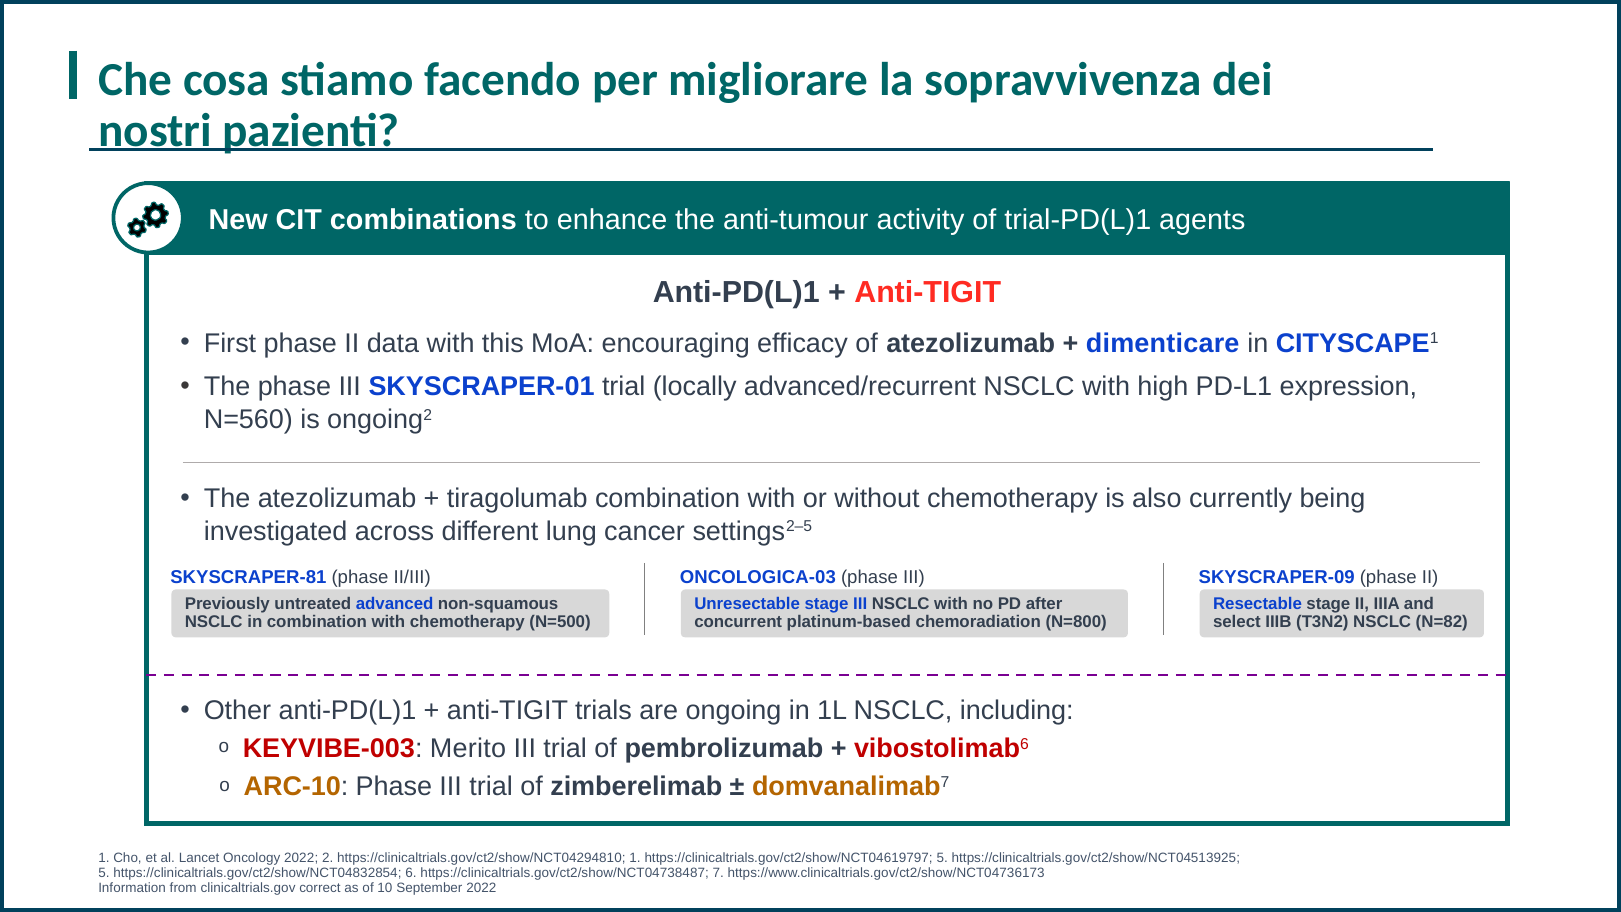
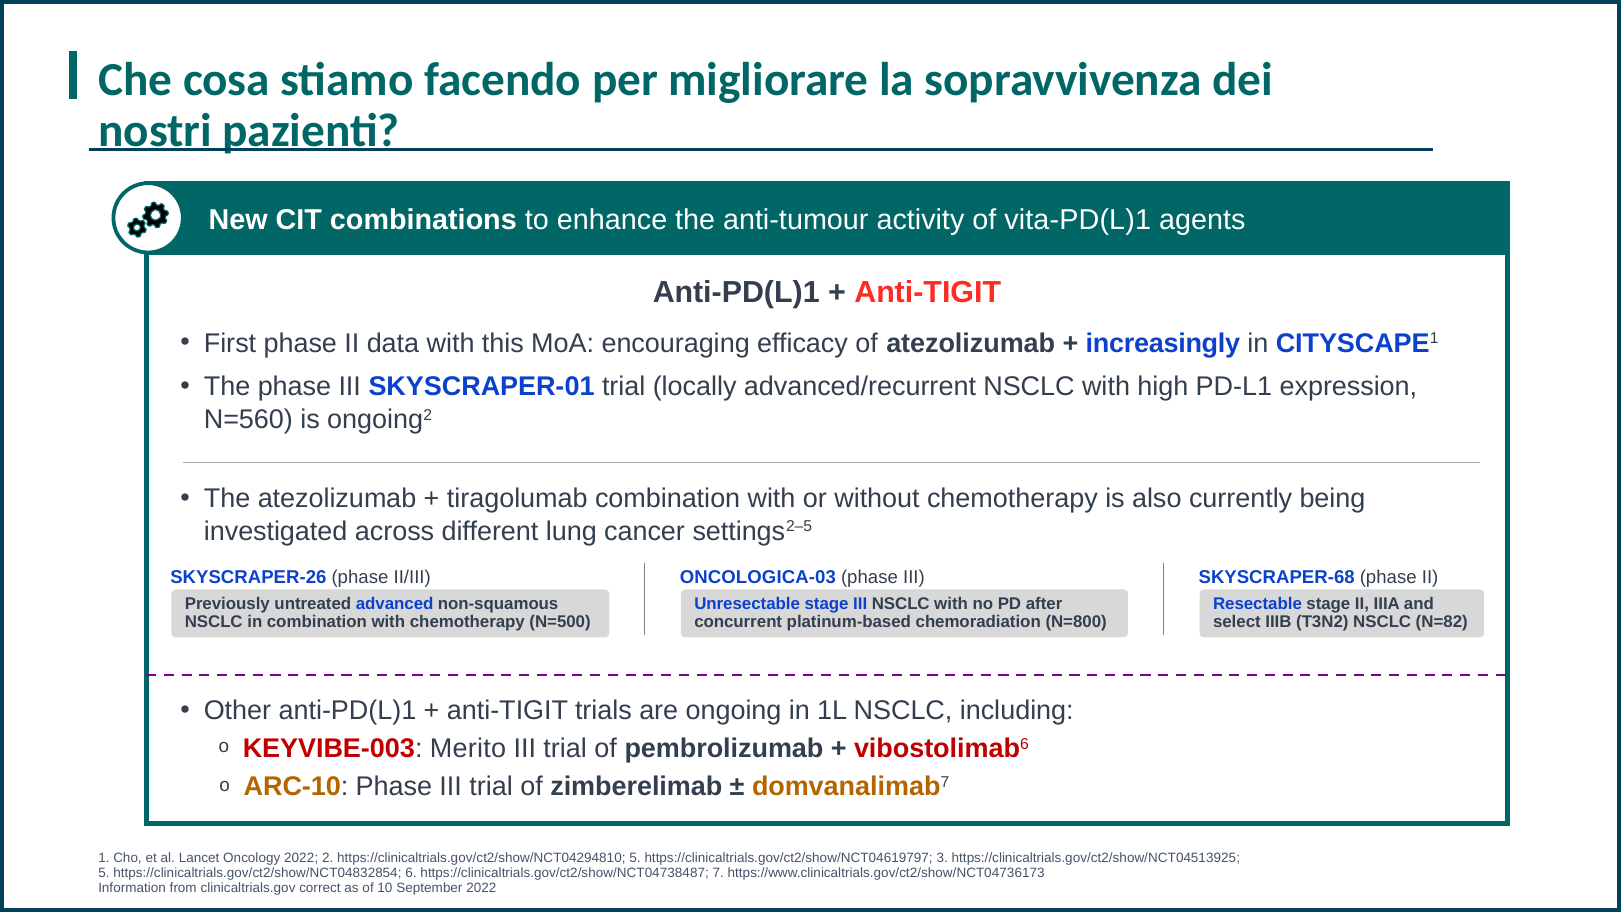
trial-PD(L)1: trial-PD(L)1 -> vita-PD(L)1 (1078, 220)
dimenticare: dimenticare -> increasingly (1163, 343)
SKYSCRAPER-81: SKYSCRAPER-81 -> SKYSCRAPER-26 (248, 577)
SKYSCRAPER-09: SKYSCRAPER-09 -> SKYSCRAPER-68 (1277, 577)
https://clinicaltrials.gov/ct2/show/NCT04294810 1: 1 -> 5 (635, 858)
https://clinicaltrials.gov/ct2/show/NCT04619797 5: 5 -> 3 (942, 858)
